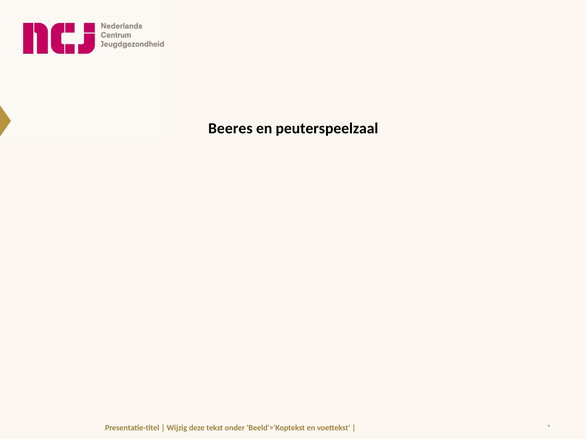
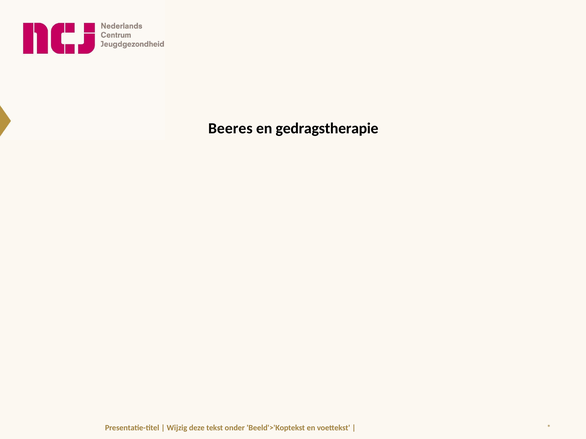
peuterspeelzaal: peuterspeelzaal -> gedragstherapie (327, 129)
